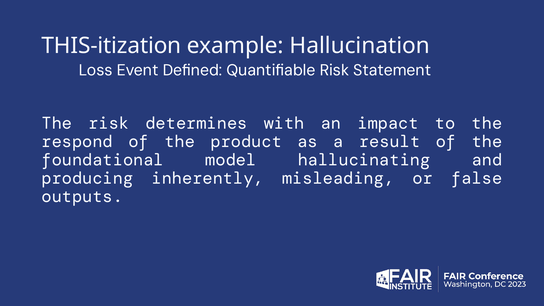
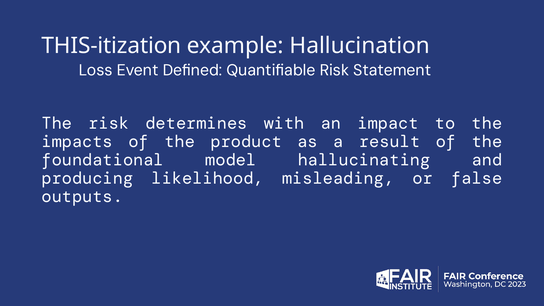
respond: respond -> impacts (77, 141)
inherently: inherently -> likelihood (208, 178)
